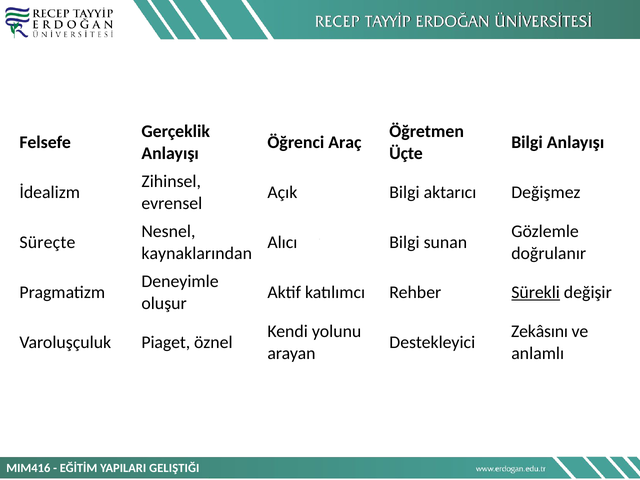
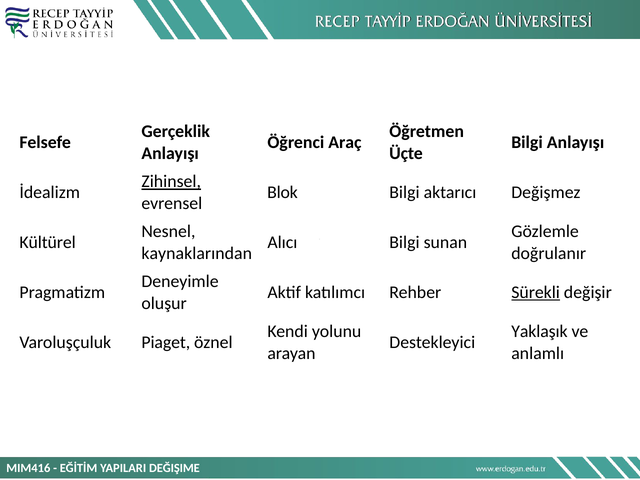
Zihinsel underline: none -> present (171, 182)
Açık: Açık -> Blok (282, 192)
Süreçte: Süreçte -> Kültürel (48, 242)
Zekâsını: Zekâsını -> Yaklaşık (539, 331)
GELIŞTIĞI: GELIŞTIĞI -> DEĞIŞIME (174, 468)
